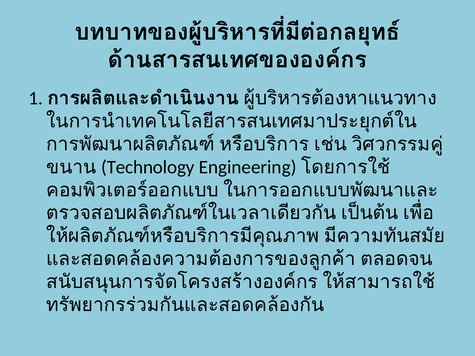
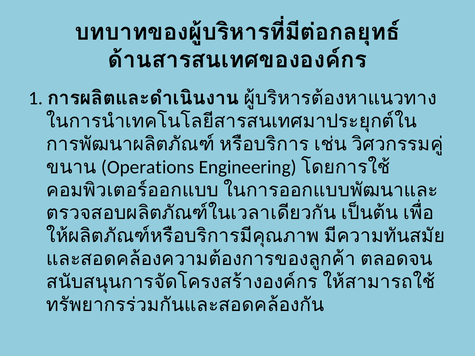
Technology: Technology -> Operations (148, 167)
